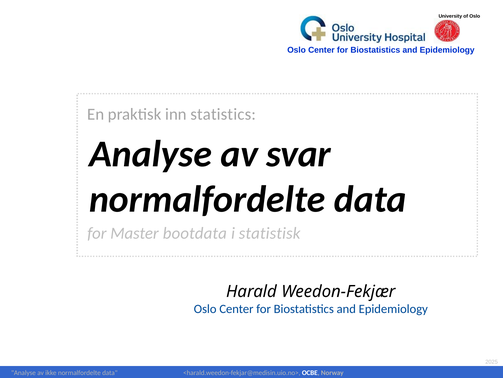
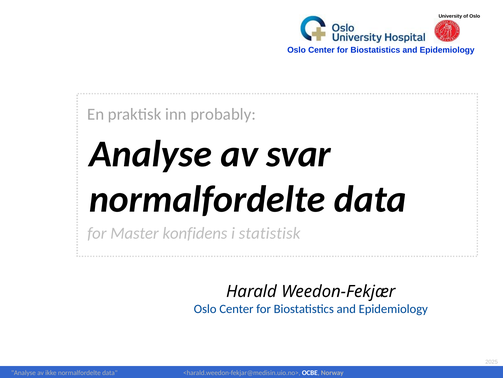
statistics: statistics -> probably (223, 114)
bootdata: bootdata -> konfidens (195, 233)
